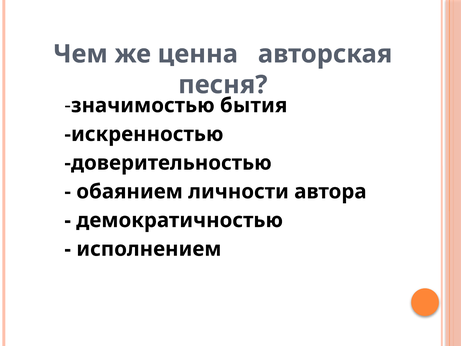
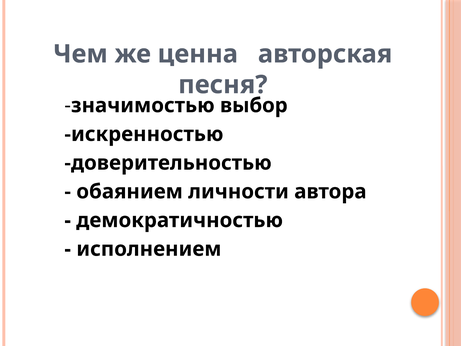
бытия: бытия -> выбор (254, 105)
